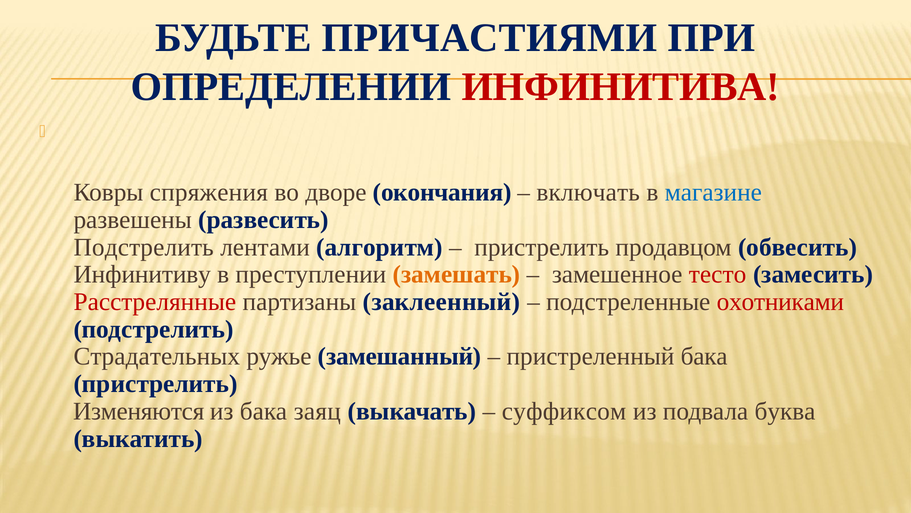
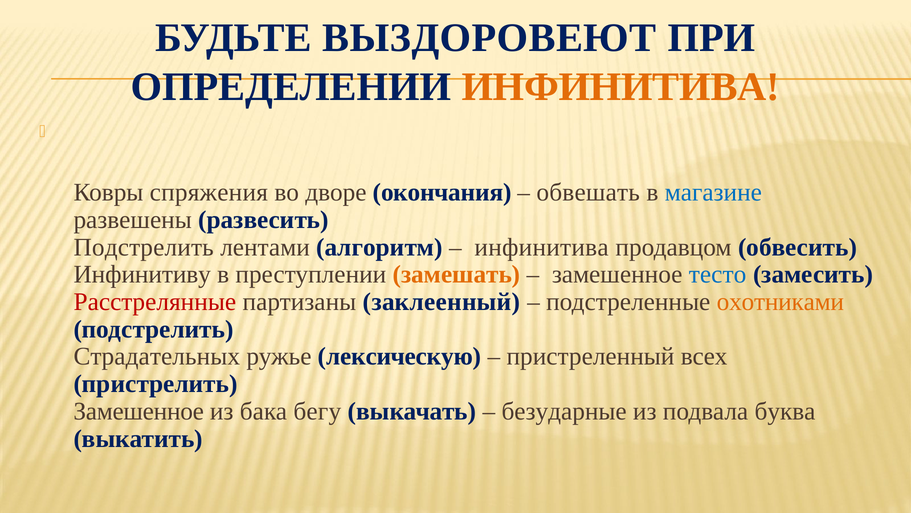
ПРИЧАСТИЯМИ: ПРИЧАСТИЯМИ -> ВЫЗДОРОВЕЮТ (489, 38)
ИНФИНИТИВА colour: red -> orange (621, 87)
включать: включать -> обвешать (588, 192)
пристрелить: пристрелить -> инфинитива (542, 247)
тесто colour: red -> blue (718, 274)
охотниками colour: red -> orange (780, 302)
замешанный: замешанный -> лексическую (400, 356)
пристреленный бака: бака -> всех (704, 356)
Изменяются: Изменяются -> Замешенное (139, 411)
заяц: заяц -> бегу (317, 411)
суффиксом: суффиксом -> безударные (564, 411)
